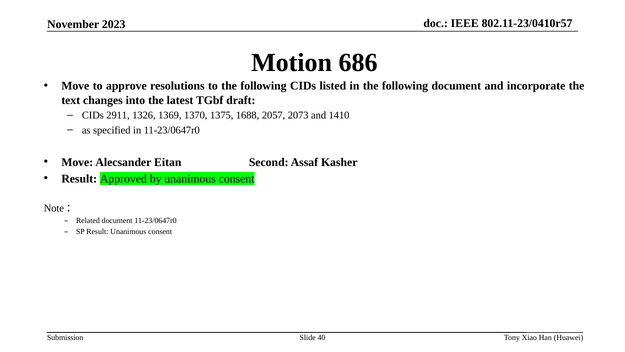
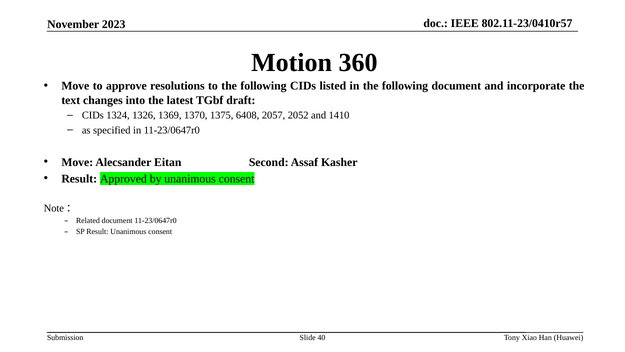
686: 686 -> 360 (358, 63)
2911: 2911 -> 1324 (118, 115)
1688: 1688 -> 6408 (248, 115)
2073: 2073 -> 2052 (298, 115)
